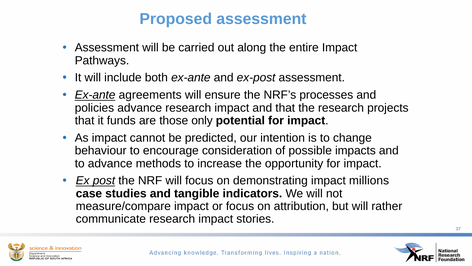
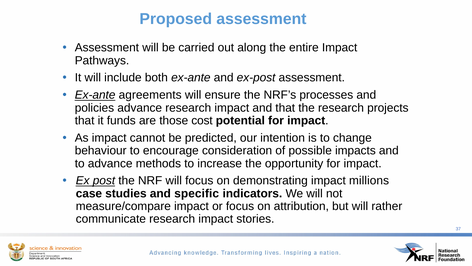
only: only -> cost (202, 120)
tangible: tangible -> specific (197, 193)
